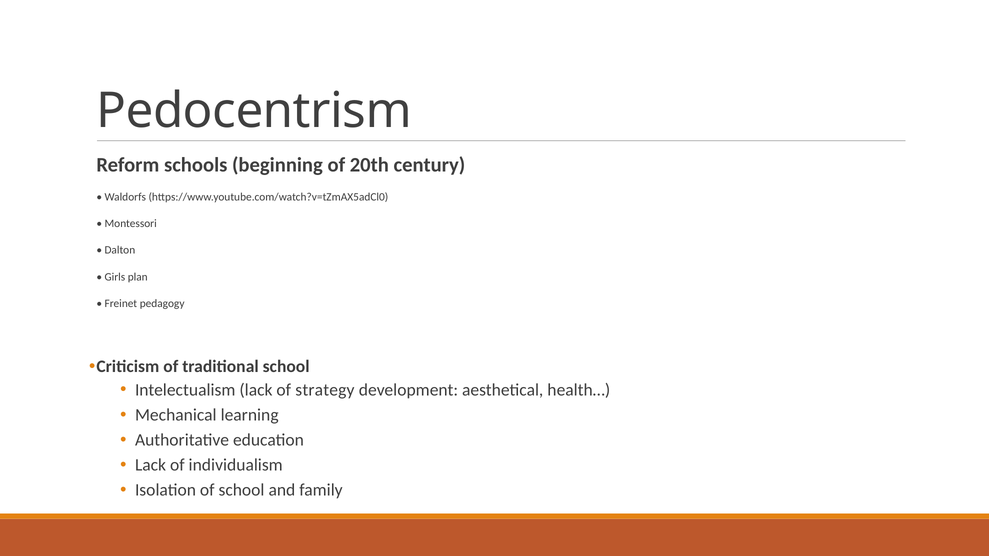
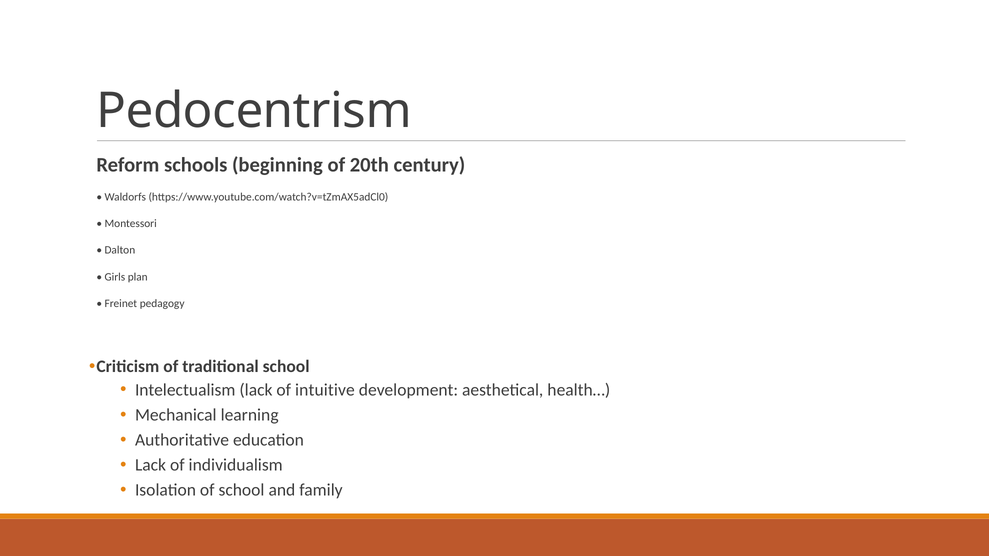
strategy: strategy -> intuitive (325, 390)
